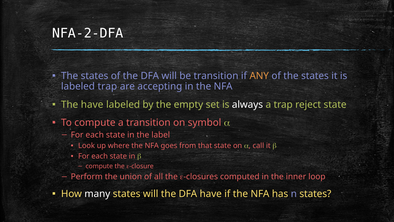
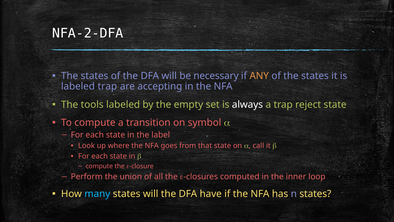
be transition: transition -> necessary (216, 76)
The have: have -> tools (92, 104)
many colour: white -> light blue (97, 194)
